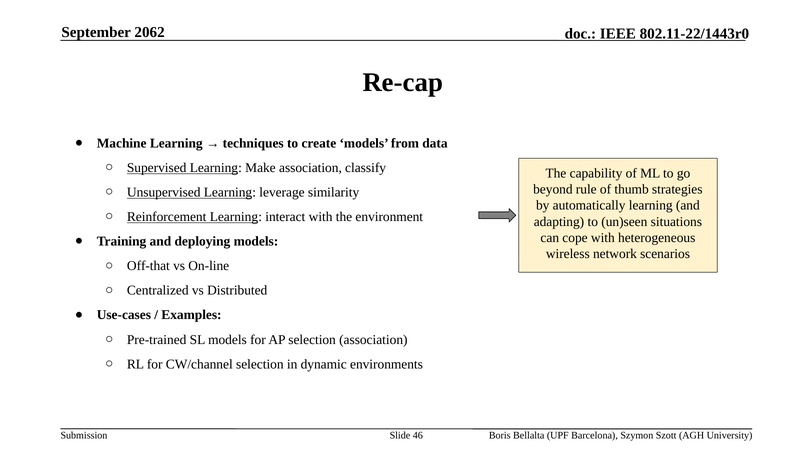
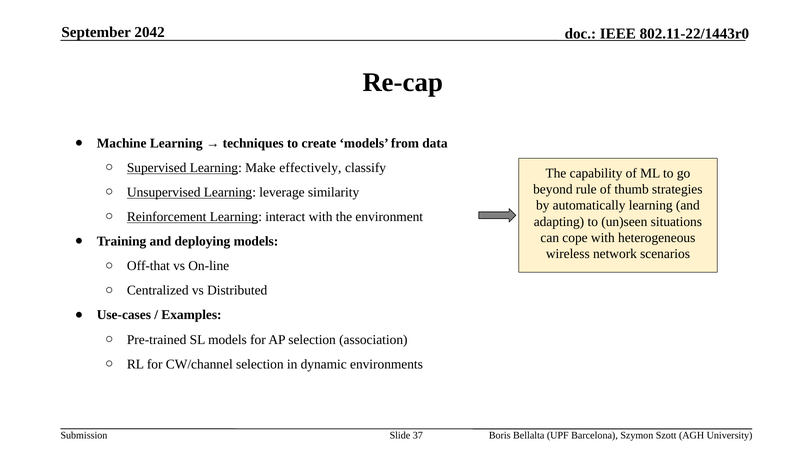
2062: 2062 -> 2042 (150, 32)
Make association: association -> effectively (310, 168)
46: 46 -> 37 (418, 435)
